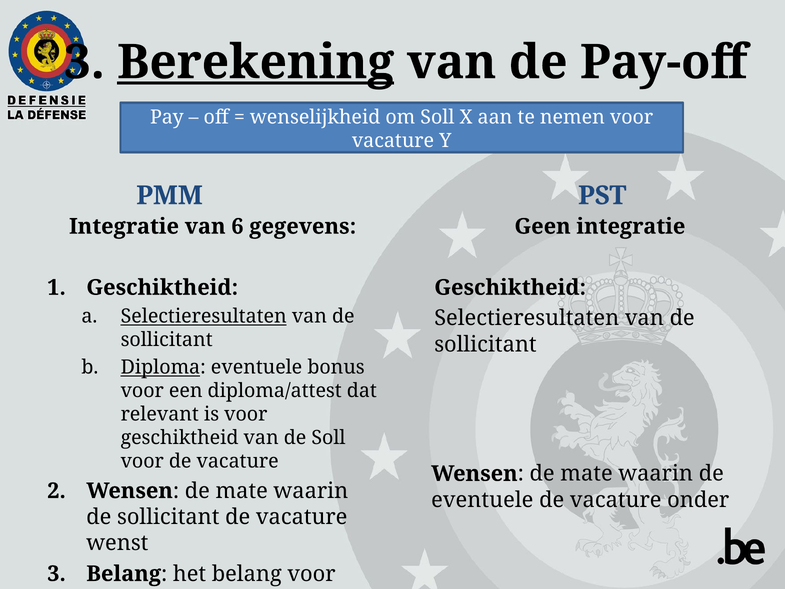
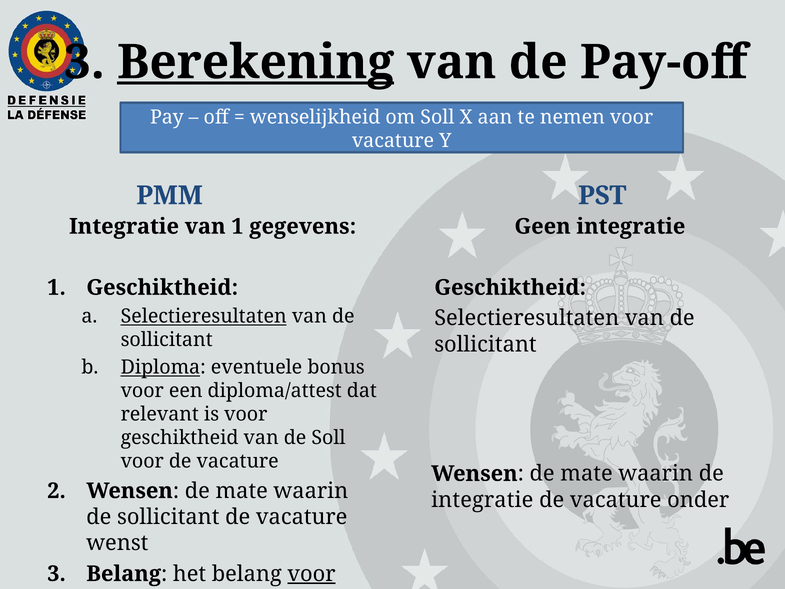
van 6: 6 -> 1 (237, 226)
eventuele: eventuele -> integratie (482, 500)
voor underline: none -> present (312, 574)
